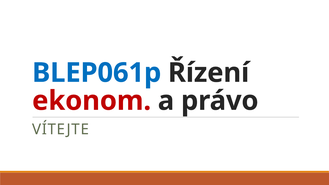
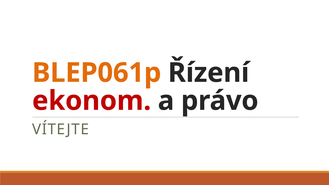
BLEP061p colour: blue -> orange (97, 73)
